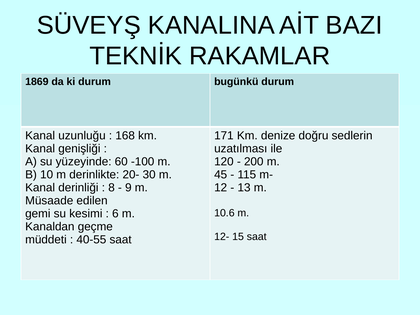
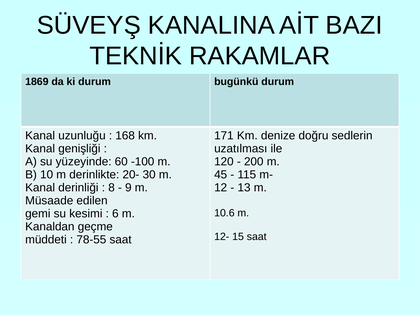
40-55: 40-55 -> 78-55 (91, 240)
